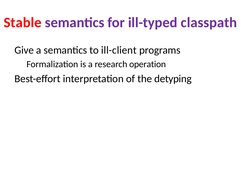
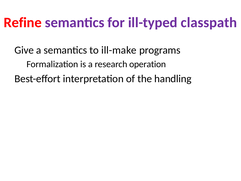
Stable: Stable -> Refine (23, 22)
ill-client: ill-client -> ill-make (119, 50)
detyping: detyping -> handling (173, 79)
